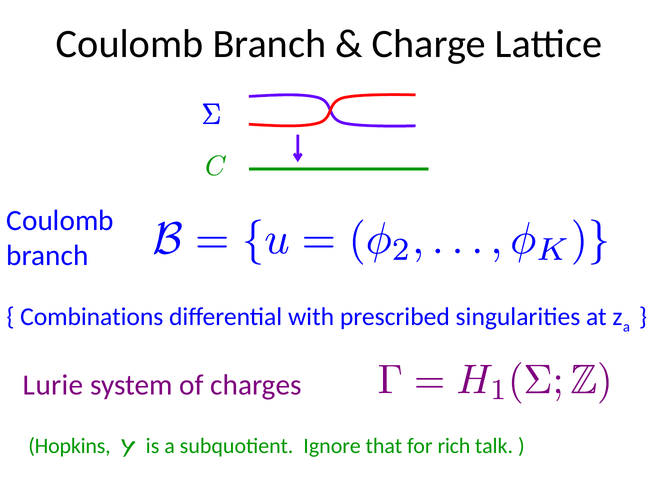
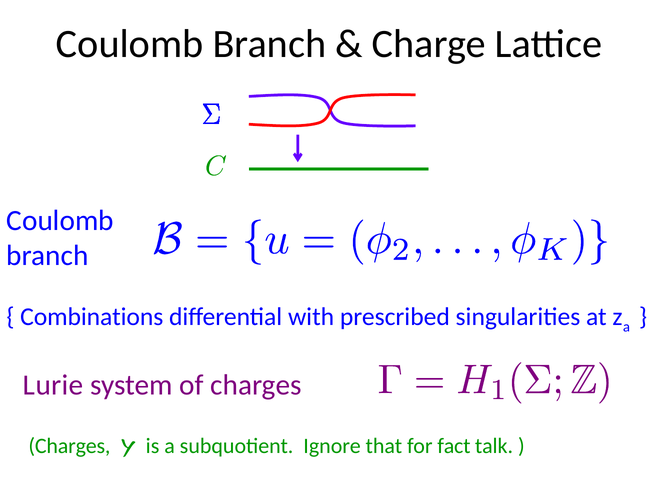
Hopkins: Hopkins -> Charges (69, 446)
rich: rich -> fact (454, 446)
